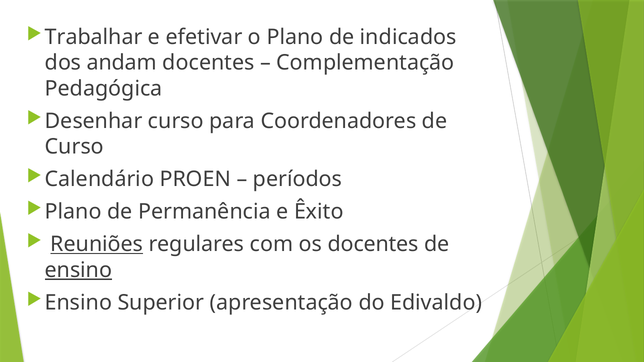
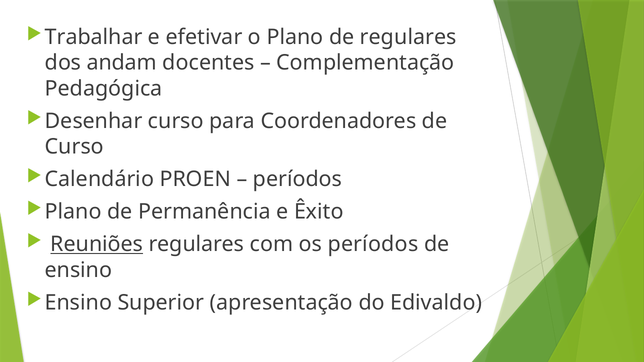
de indicados: indicados -> regulares (408, 37)
os docentes: docentes -> períodos (373, 244)
ensino underline: present -> none (79, 270)
